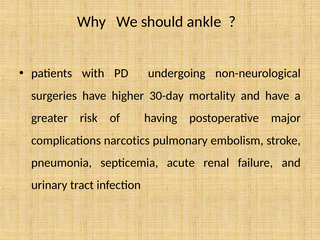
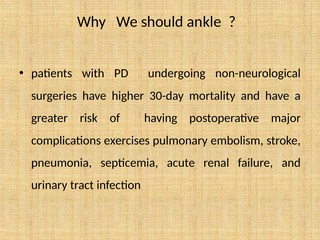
narcotics: narcotics -> exercises (127, 140)
